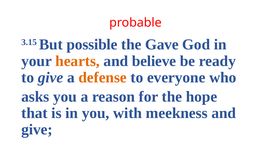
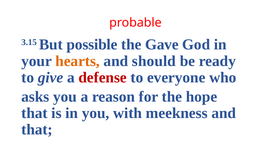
believe: believe -> should (154, 61)
defense colour: orange -> red (103, 78)
give: give -> that (37, 130)
